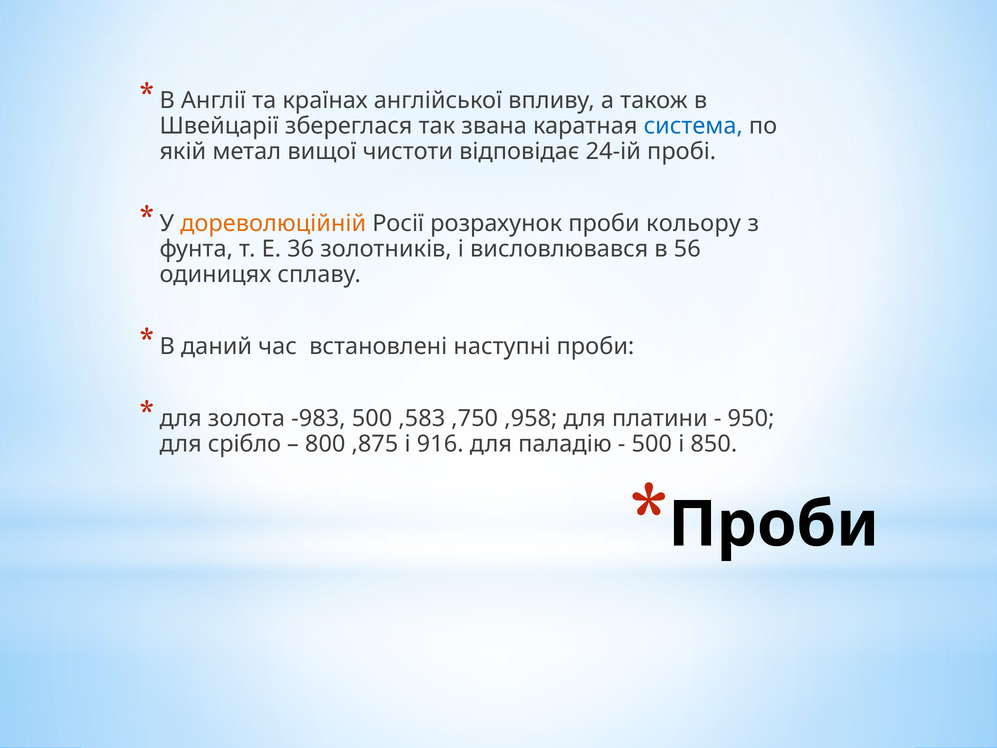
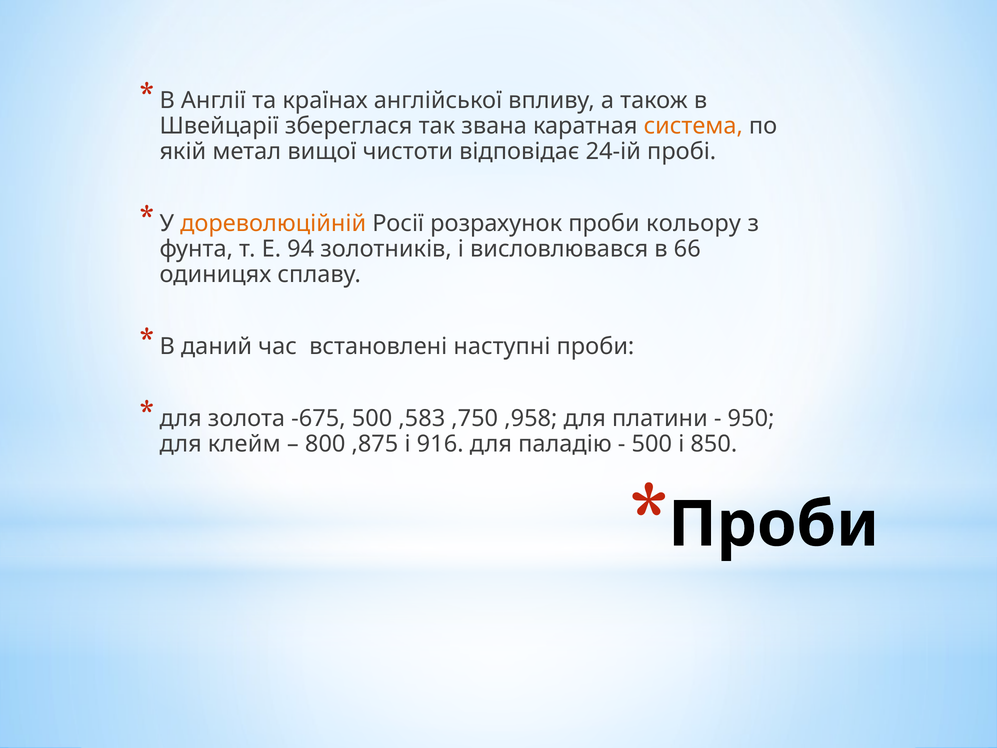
система colour: blue -> orange (693, 126)
36: 36 -> 94 (301, 249)
56: 56 -> 66 (687, 249)
-983: -983 -> -675 (318, 418)
срібло: срібло -> клейм (244, 444)
